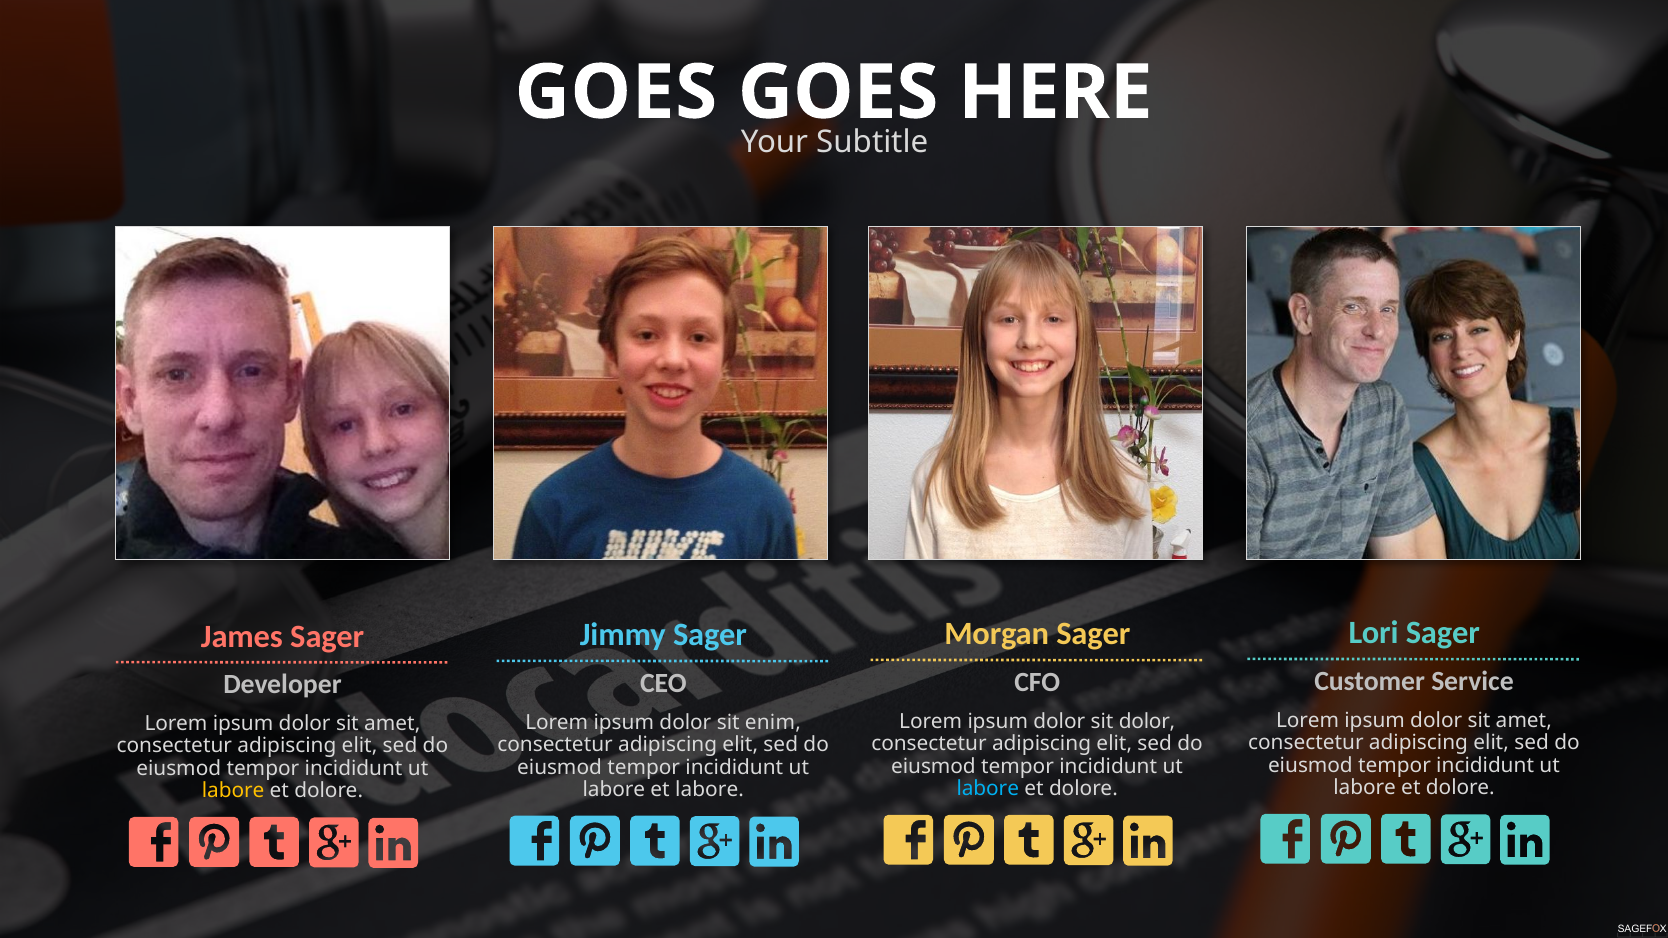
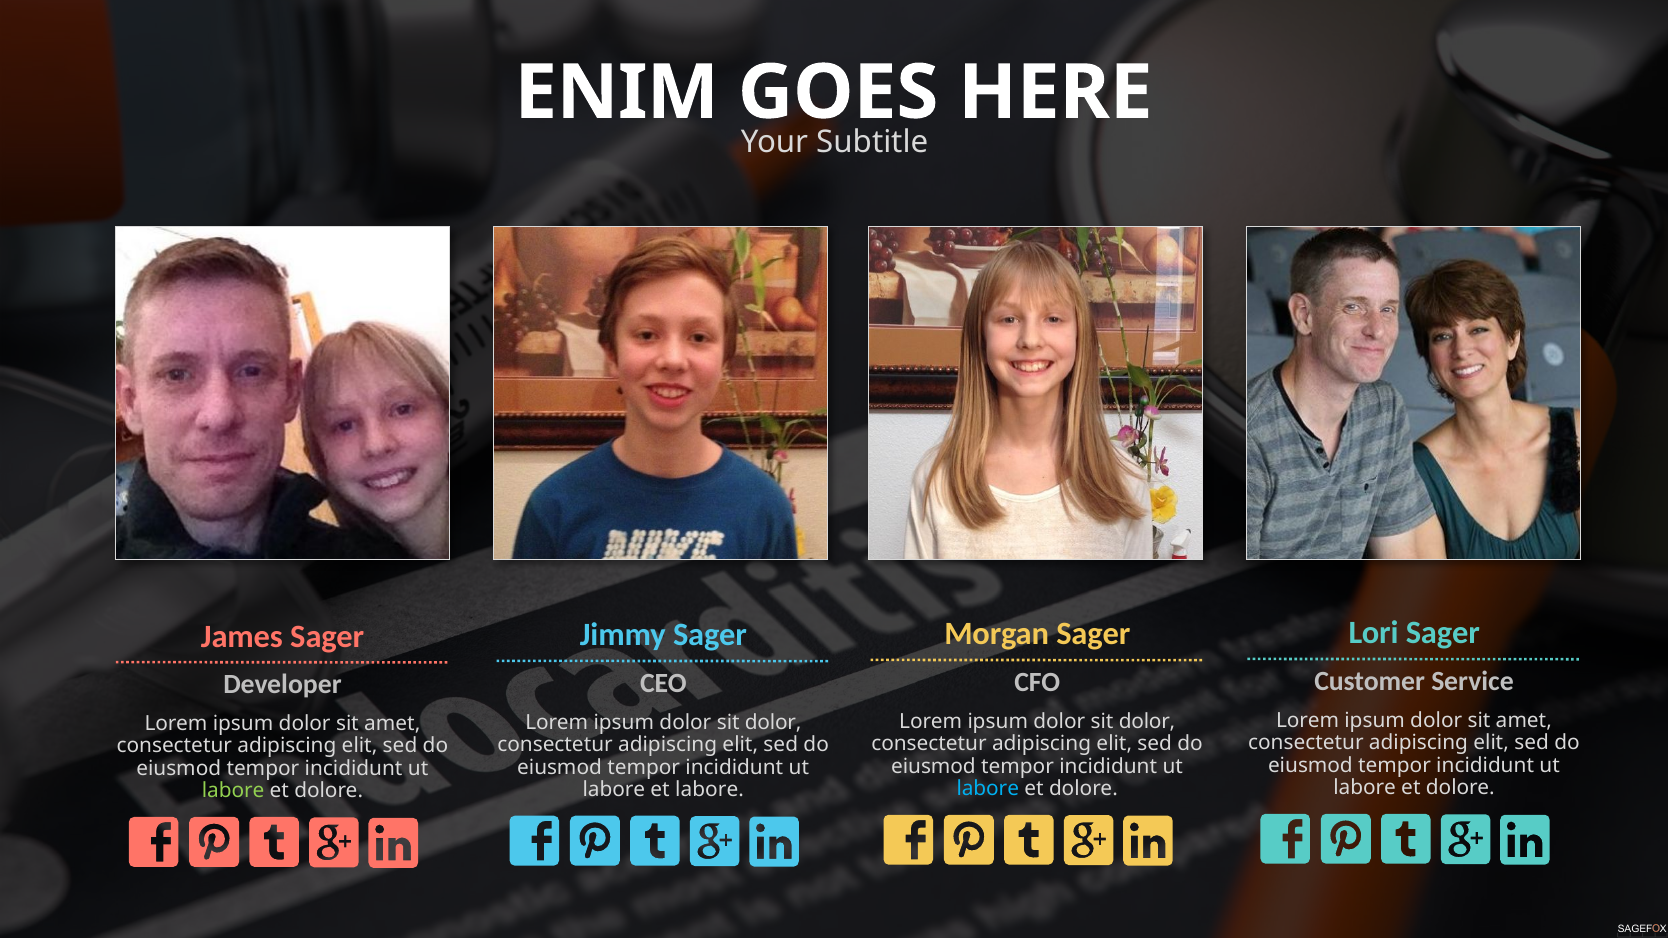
GOES: GOES -> ENIM (617, 93)
enim: enim -> dolor (773, 722)
labore colour: yellow -> light green (233, 791)
